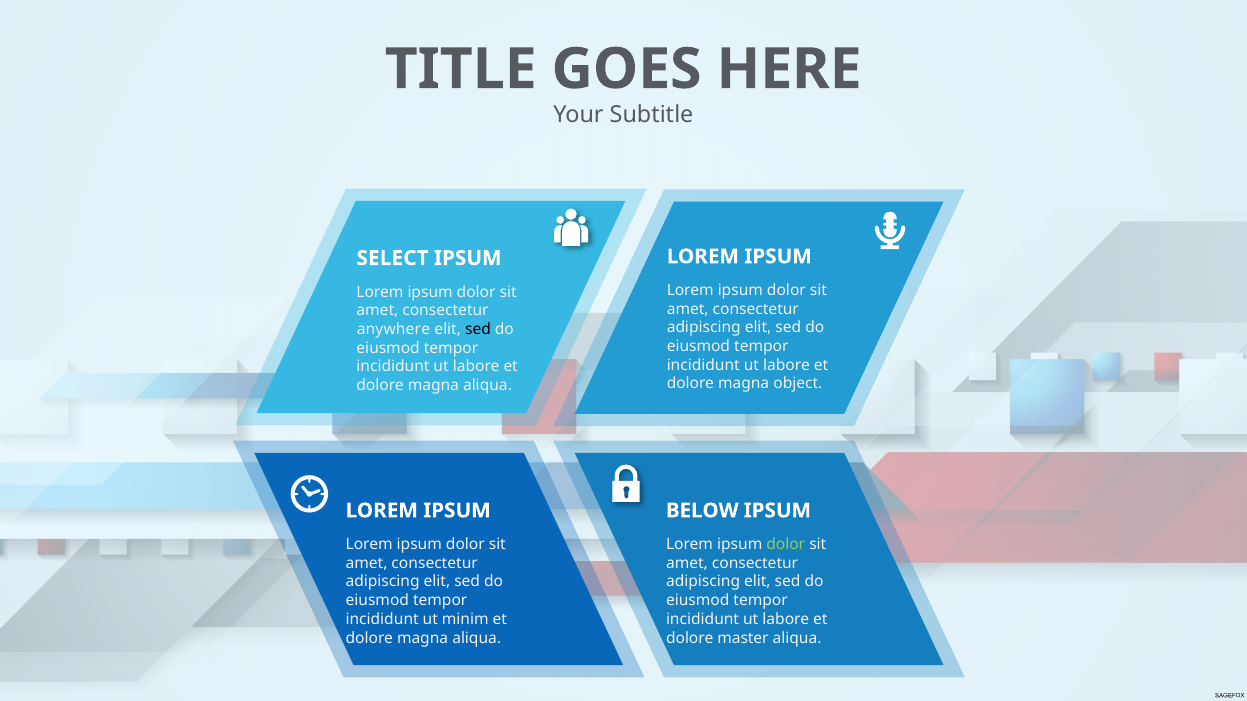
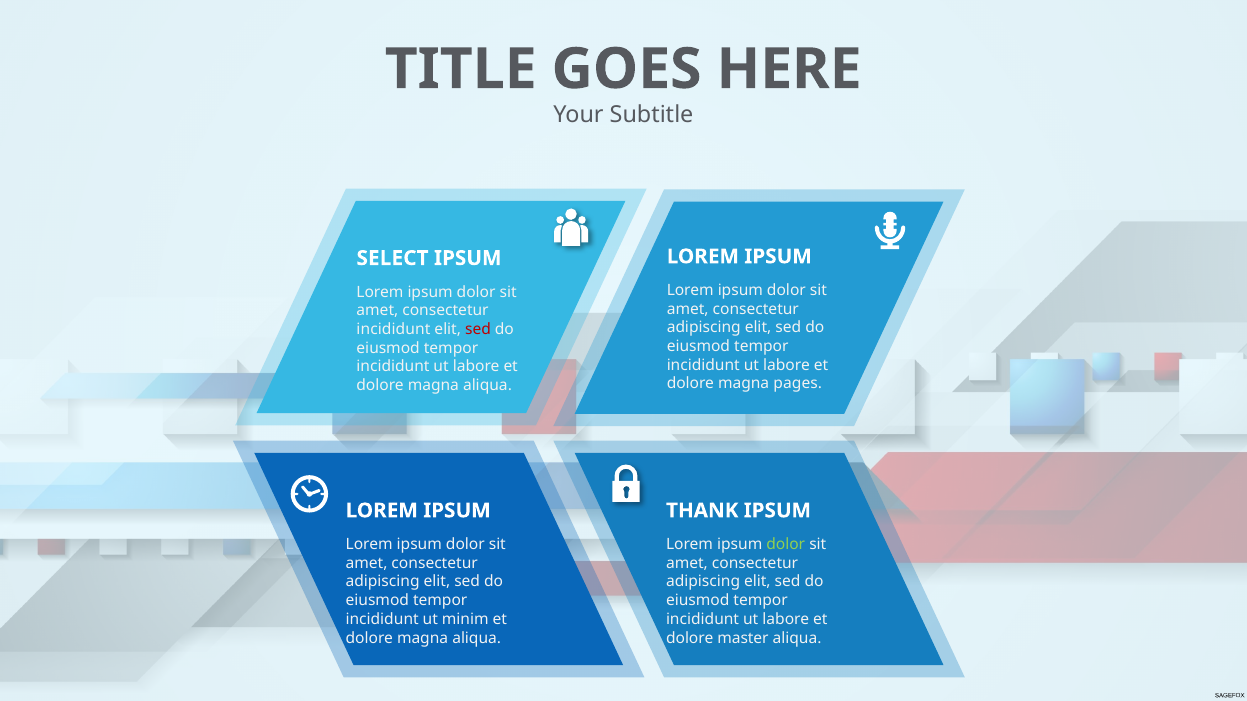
anywhere: anywhere -> incididunt (393, 330)
sed colour: black -> red (478, 330)
object: object -> pages (798, 384)
BELOW: BELOW -> THANK (702, 511)
